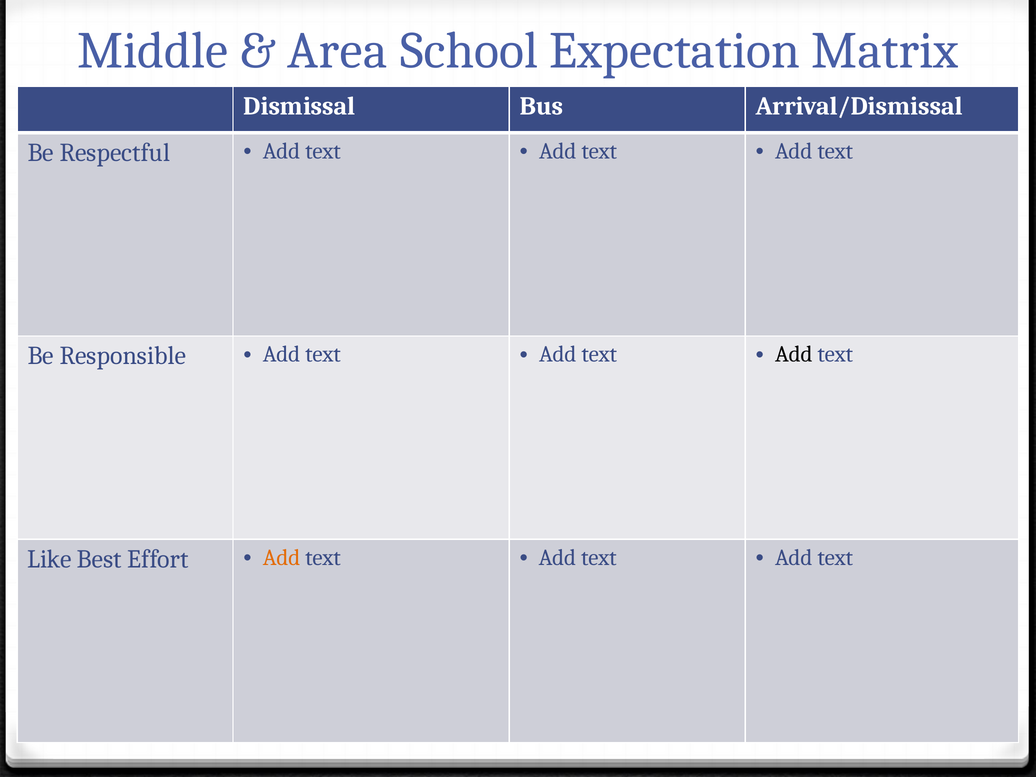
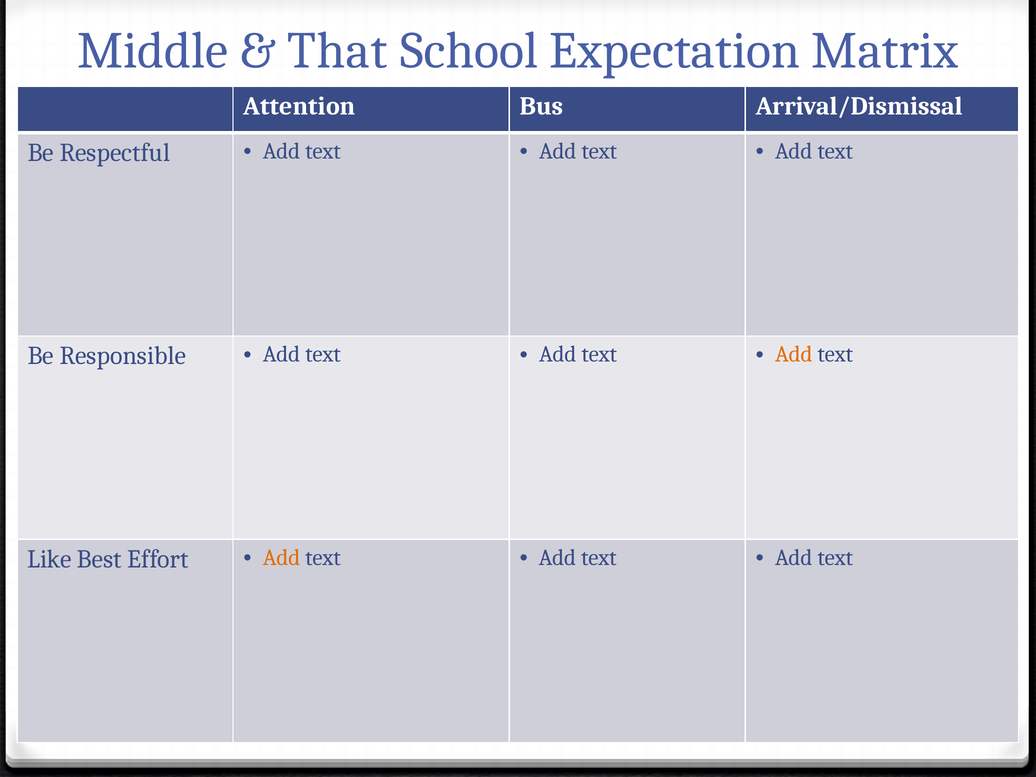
Area: Area -> That (337, 51)
Dismissal: Dismissal -> Attention (299, 106)
Add colour: black -> orange (794, 354)
